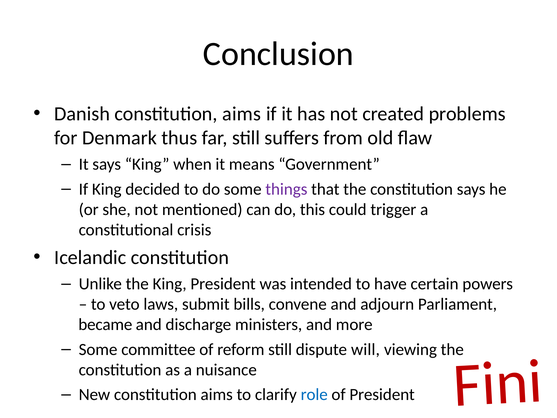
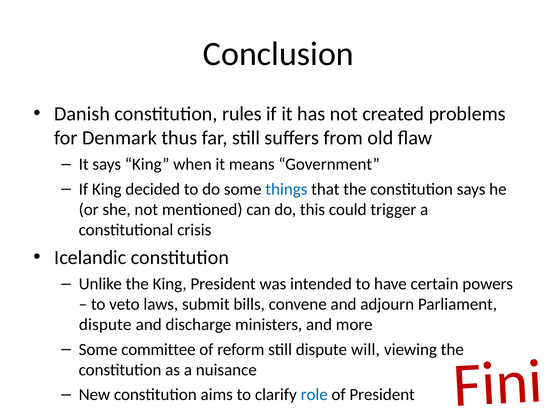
Danish constitution aims: aims -> rules (242, 114)
things colour: purple -> blue (286, 189)
became: became -> dispute (105, 325)
